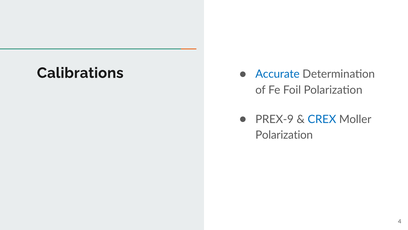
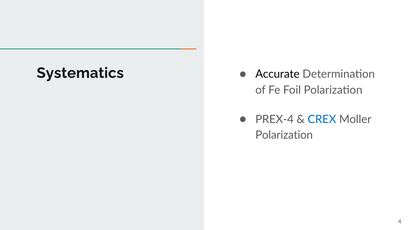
Calibrations: Calibrations -> Systematics (80, 73)
Accurate colour: blue -> black (277, 74)
PREX-9: PREX-9 -> PREX-4 (275, 119)
